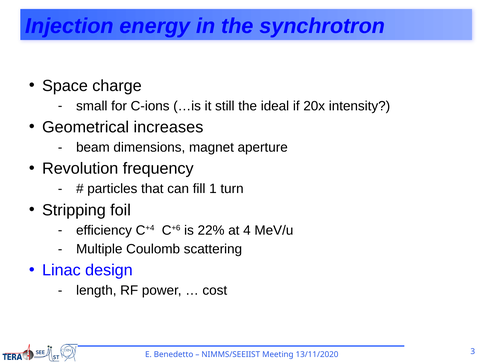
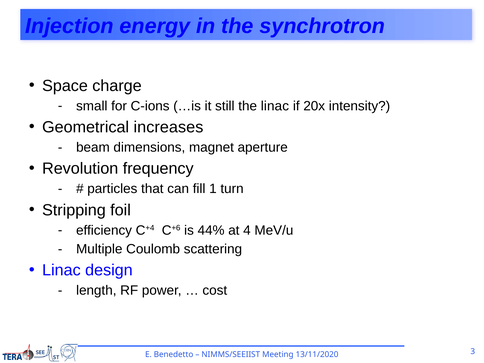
the ideal: ideal -> linac (275, 106)
22%: 22% -> 44% (211, 230)
